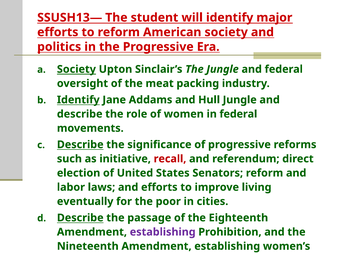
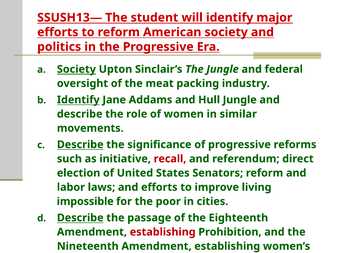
in federal: federal -> similar (238, 114)
eventually: eventually -> impossible (85, 202)
establishing colour: purple -> red (163, 232)
